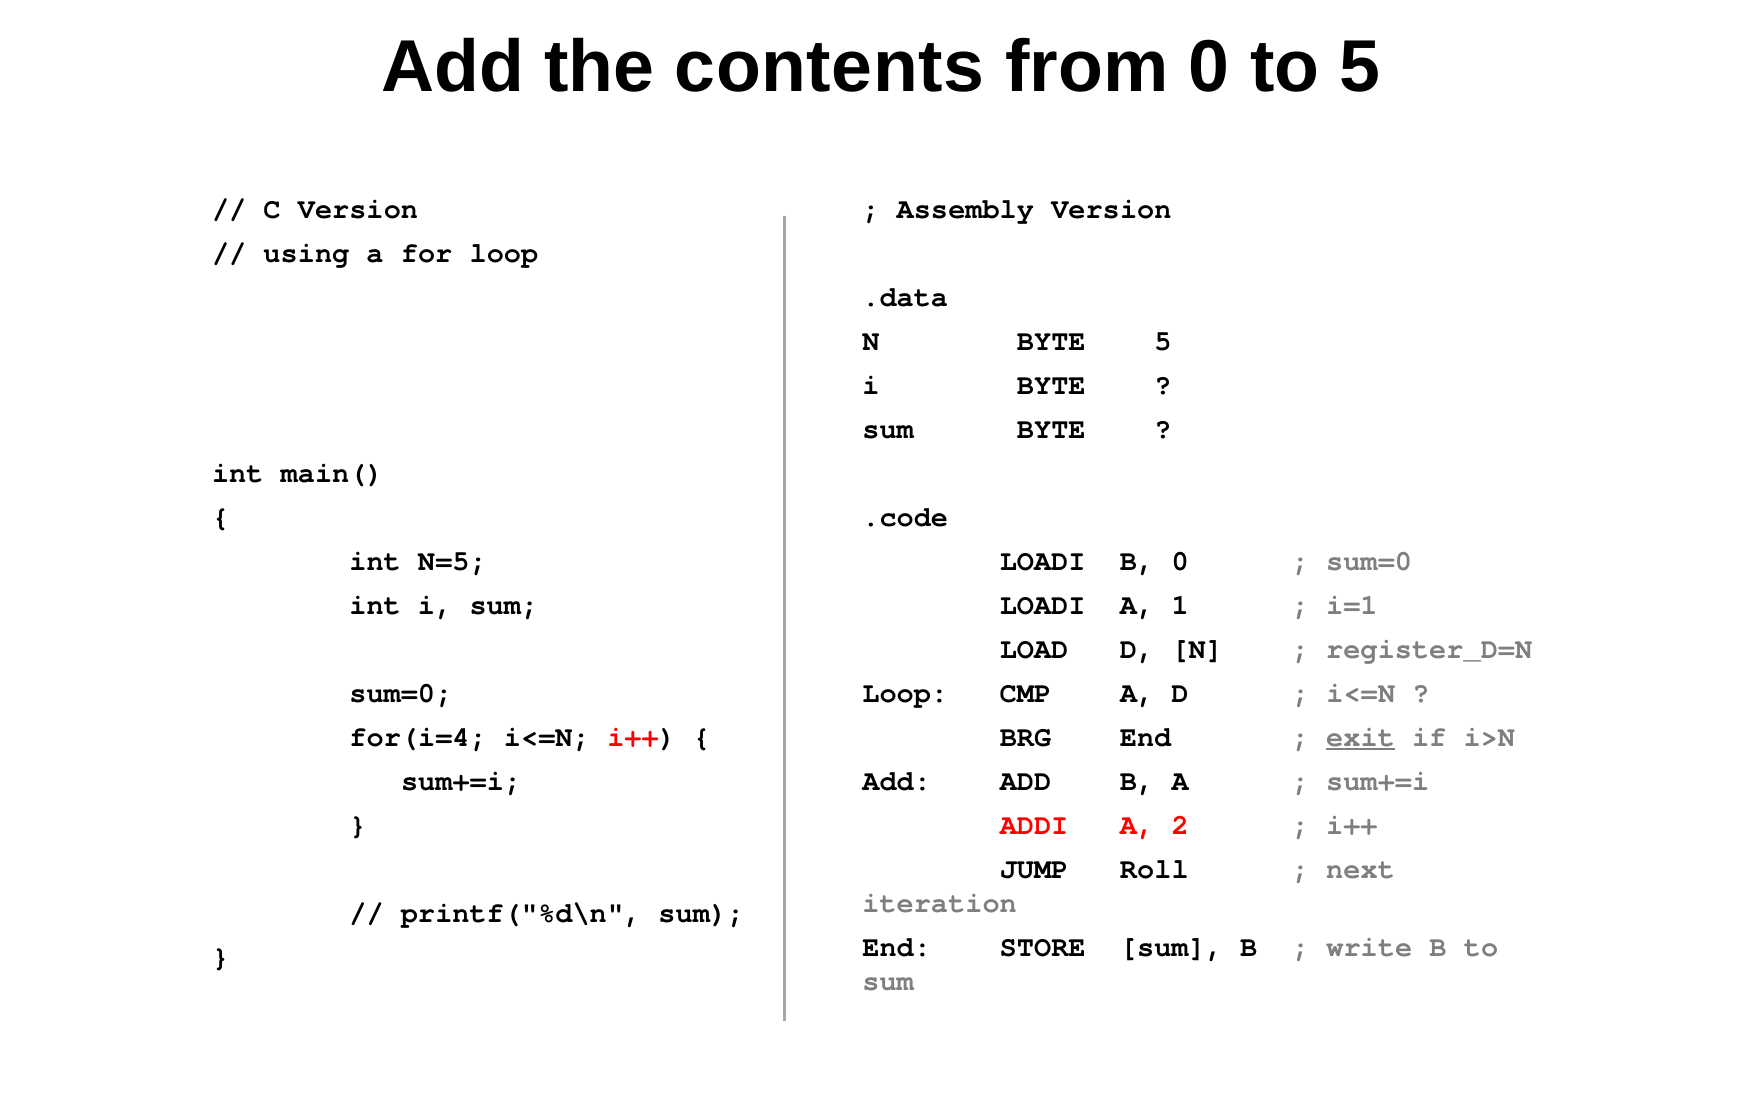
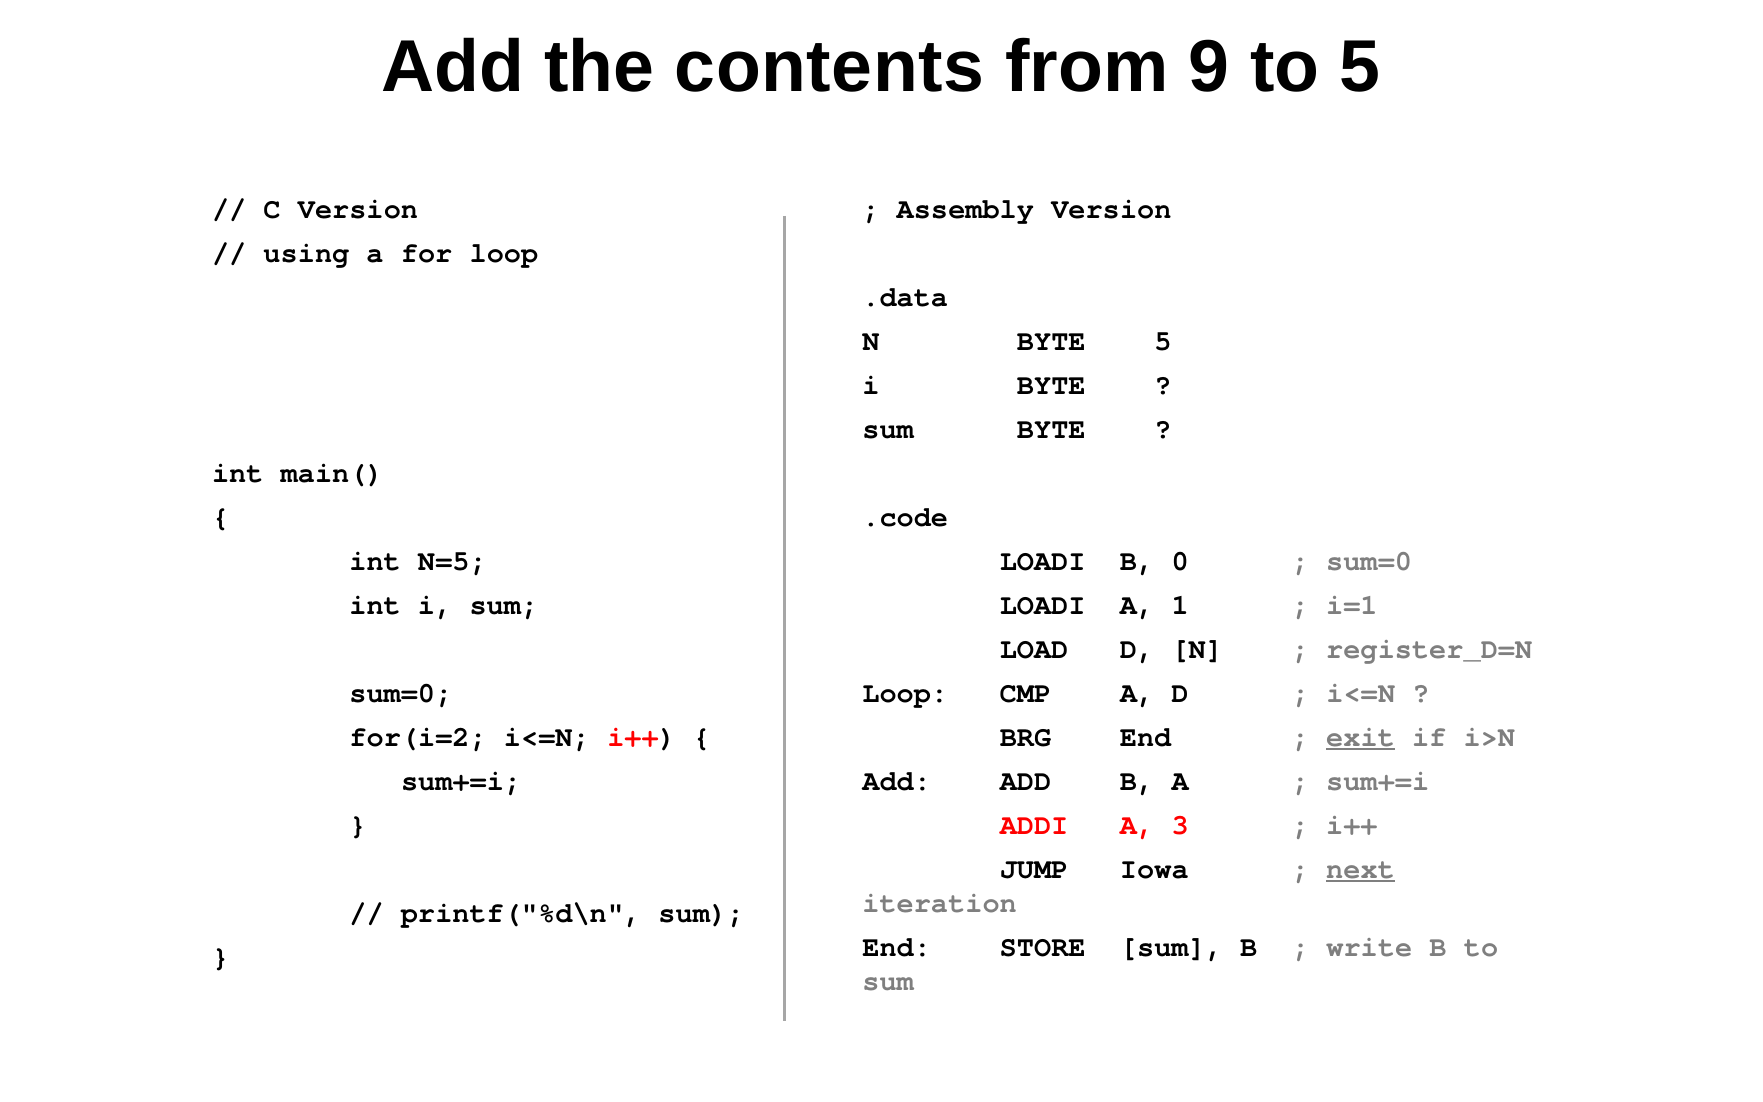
from 0: 0 -> 9 (1209, 68)
for(i=4: for(i=4 -> for(i=2 (418, 737)
2: 2 -> 3 (1180, 825)
Roll: Roll -> Iowa (1154, 869)
next underline: none -> present (1361, 869)
